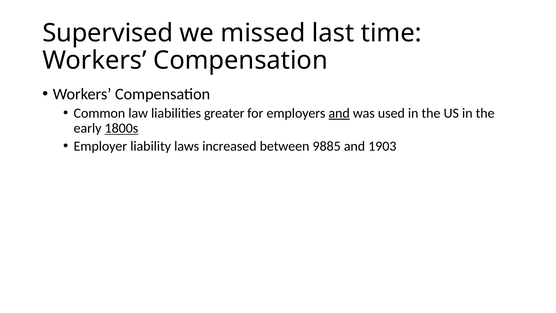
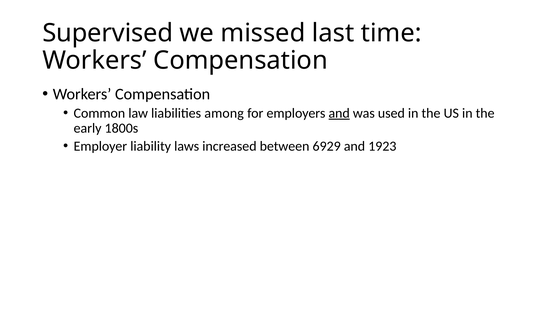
greater: greater -> among (224, 113)
1800s underline: present -> none (121, 128)
9885: 9885 -> 6929 (327, 146)
1903: 1903 -> 1923 (382, 146)
